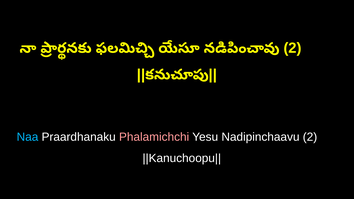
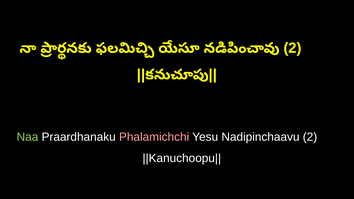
Naa colour: light blue -> light green (28, 137)
